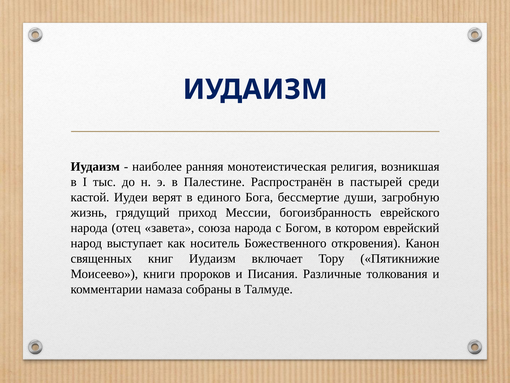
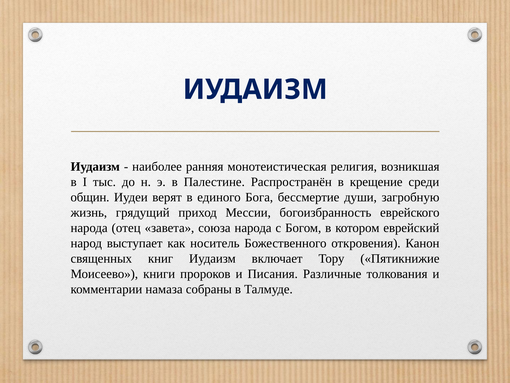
пастырей: пастырей -> крещение (376, 182)
кастой: кастой -> общин (90, 197)
